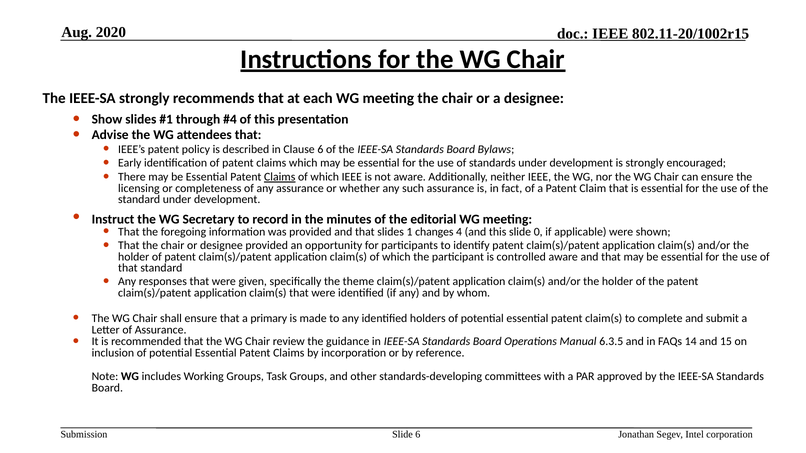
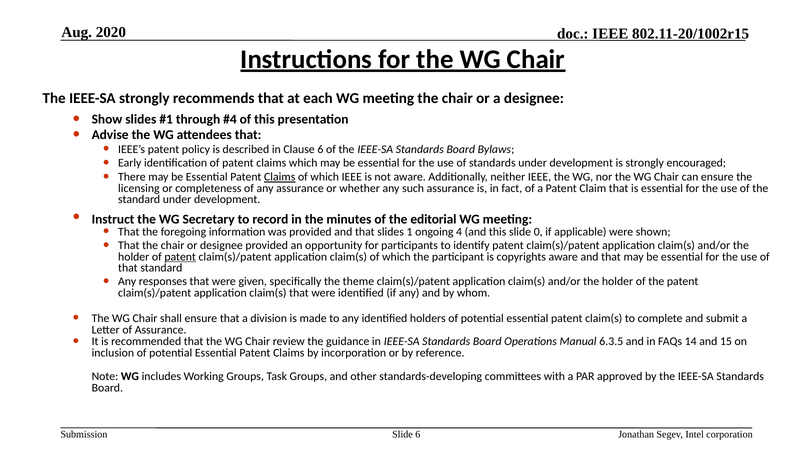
changes: changes -> ongoing (434, 232)
patent underline: none -> present (180, 257)
controlled: controlled -> copyrights (521, 257)
primary: primary -> division (269, 319)
